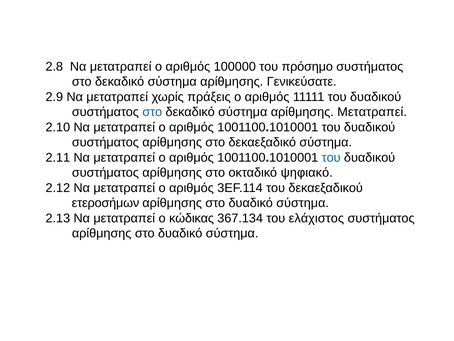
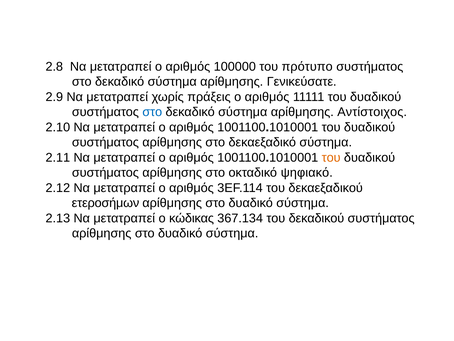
πρόσημο: πρόσημο -> πρότυπο (307, 67)
αρίθμησης Μετατραπεί: Μετατραπεί -> Αντίστοιχος (372, 112)
του colour: blue -> orange (331, 157)
ελάχιστος: ελάχιστος -> δεκαδικού (316, 218)
